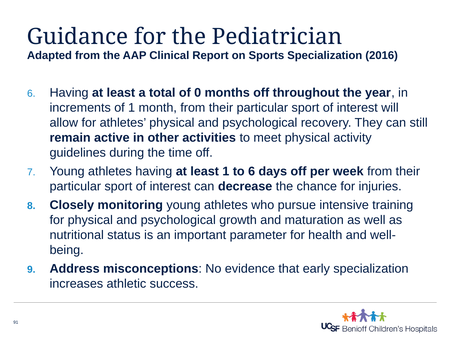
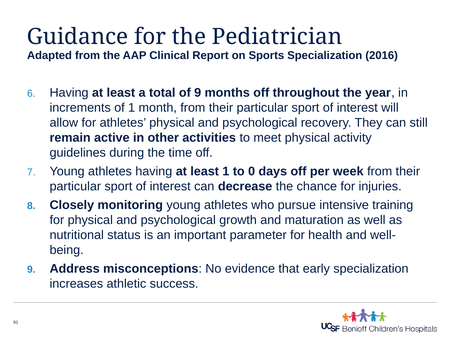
of 0: 0 -> 9 (198, 93)
to 6: 6 -> 0 (252, 172)
